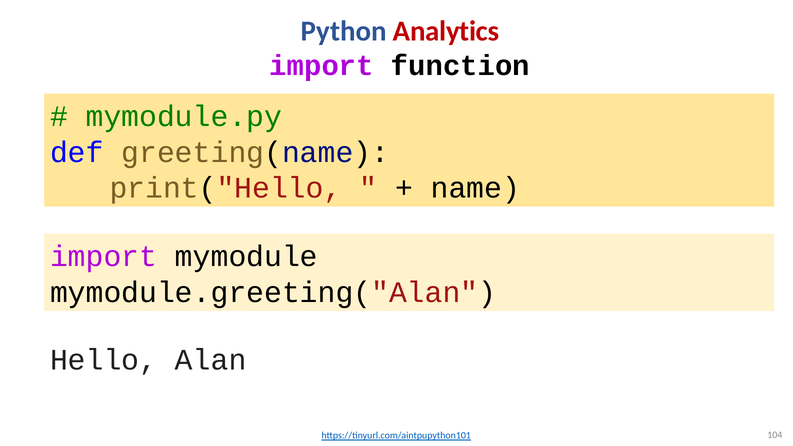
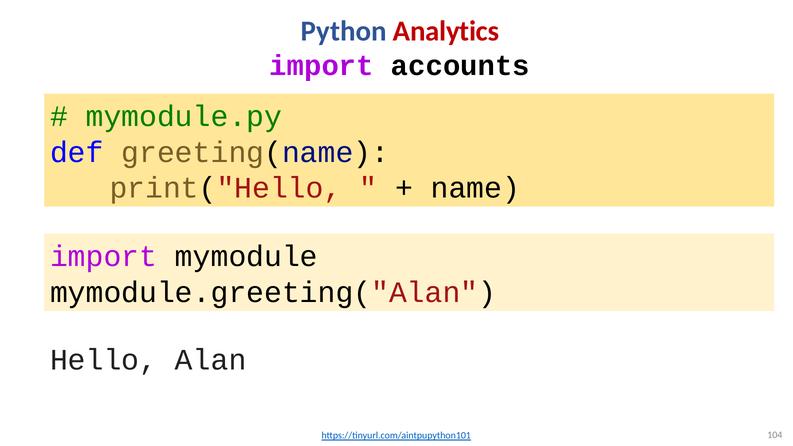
function: function -> accounts (460, 66)
